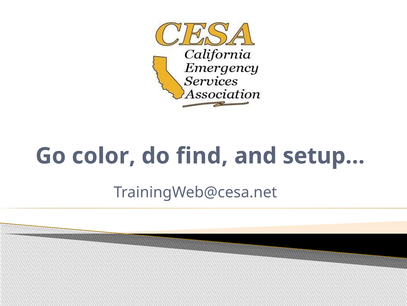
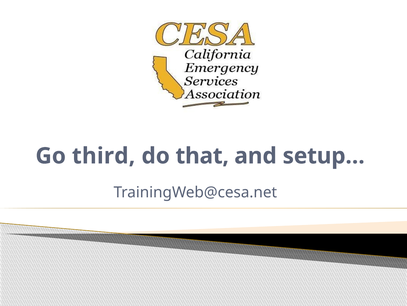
color: color -> third (104, 156)
find: find -> that (202, 156)
